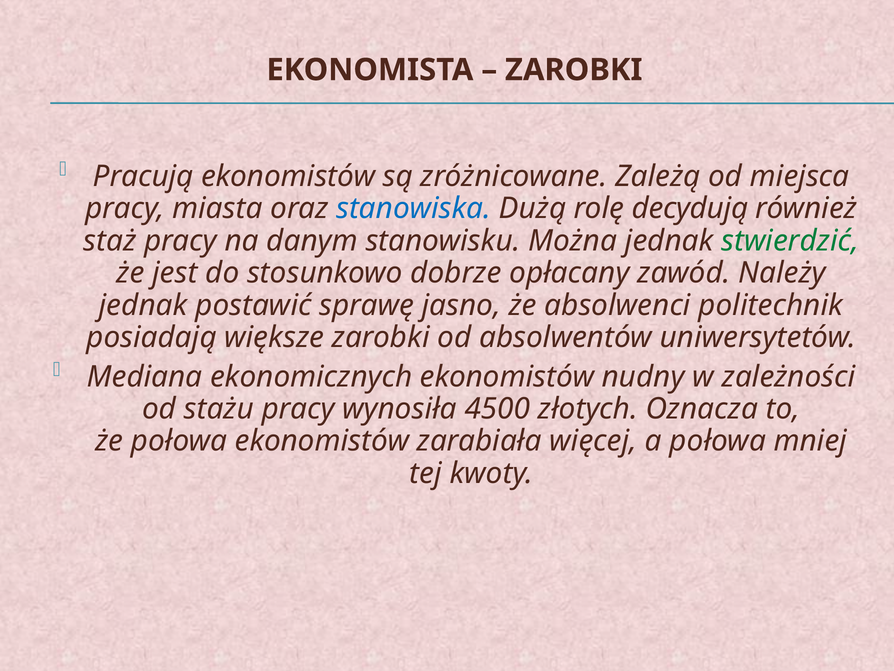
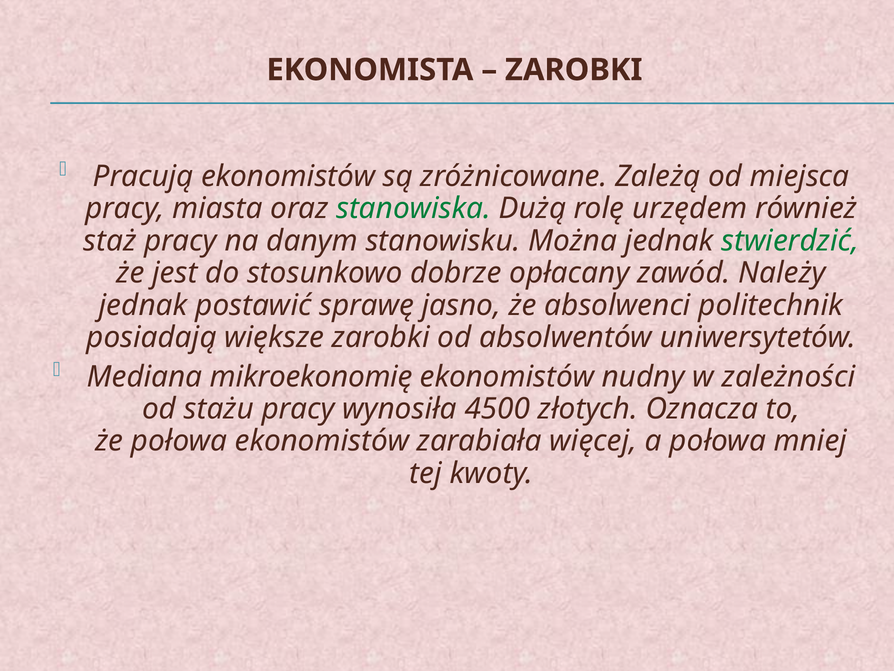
stanowiska colour: blue -> green (414, 208)
decydują: decydują -> urzędem (690, 208)
ekonomicznych: ekonomicznych -> mikroekonomię (311, 376)
